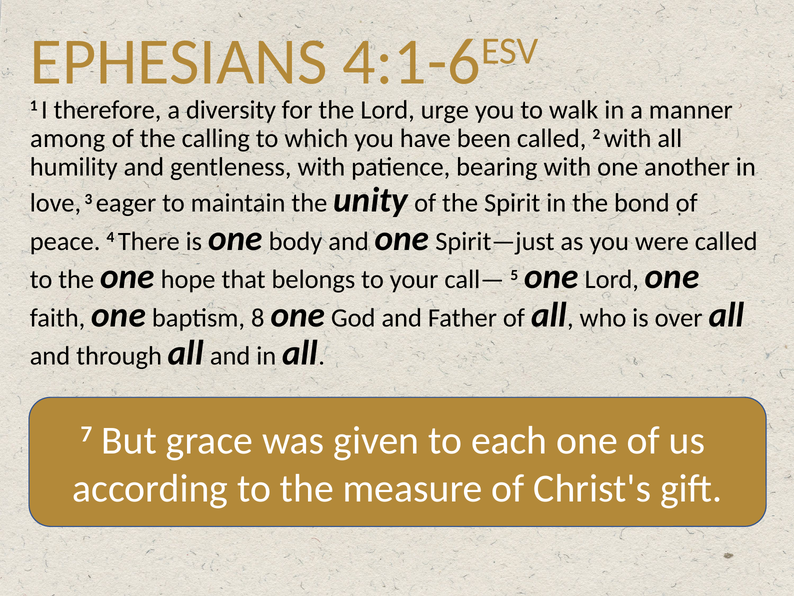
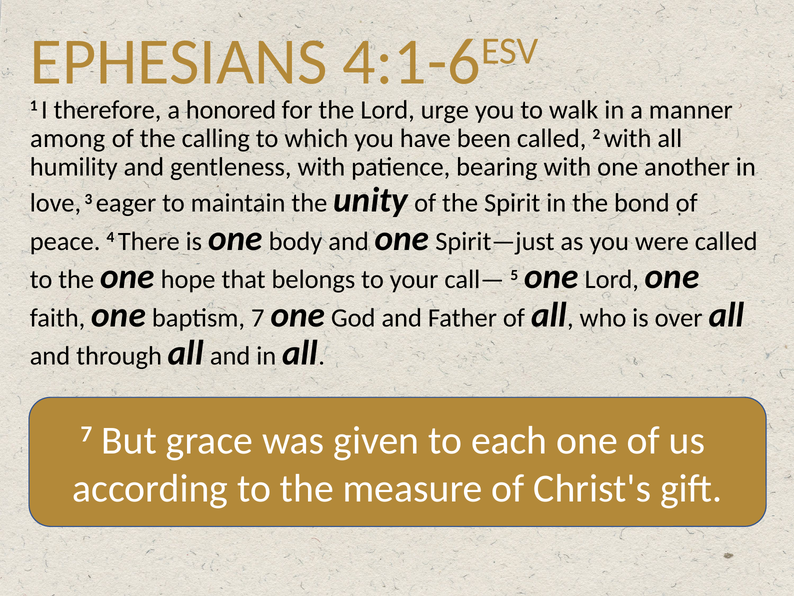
diversity: diversity -> honored (231, 110)
baptism 8: 8 -> 7 (258, 317)
